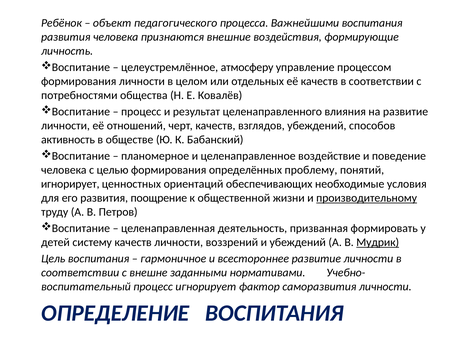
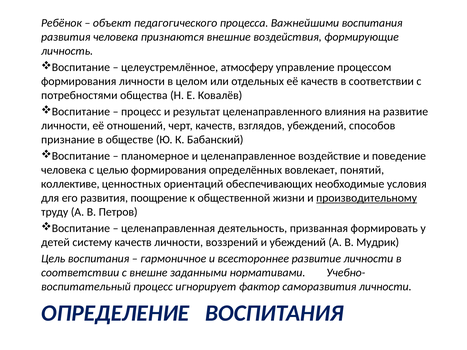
активность: активность -> признание (68, 140)
проблему: проблему -> вовлекает (311, 170)
игнорирует: игнорирует -> коллективе (70, 184)
Мудрик underline: present -> none (378, 243)
